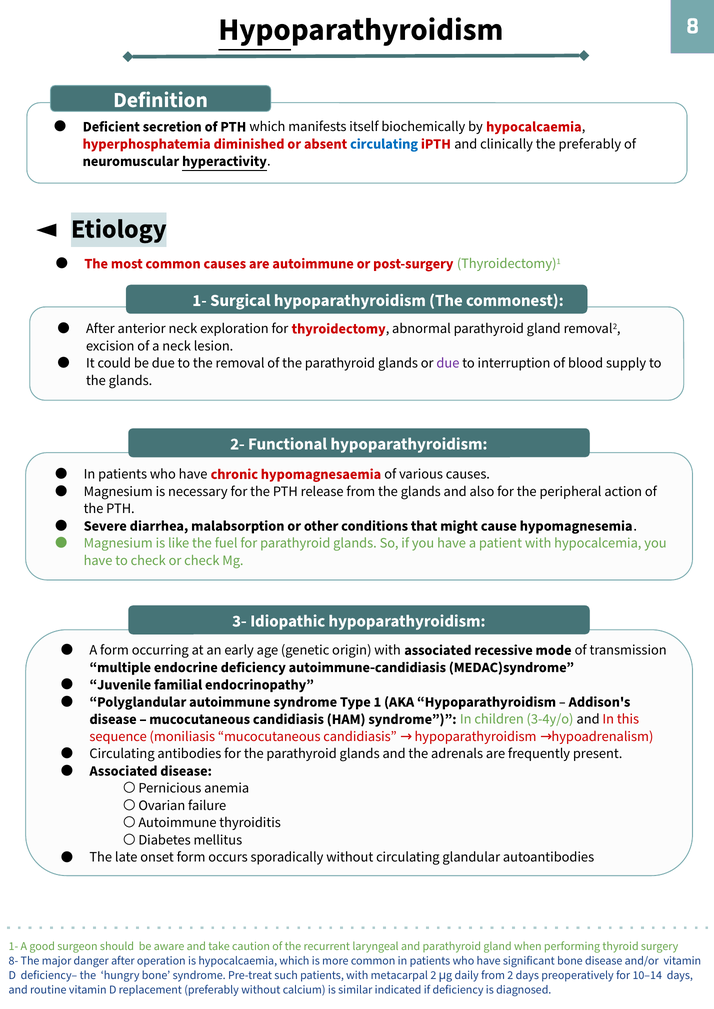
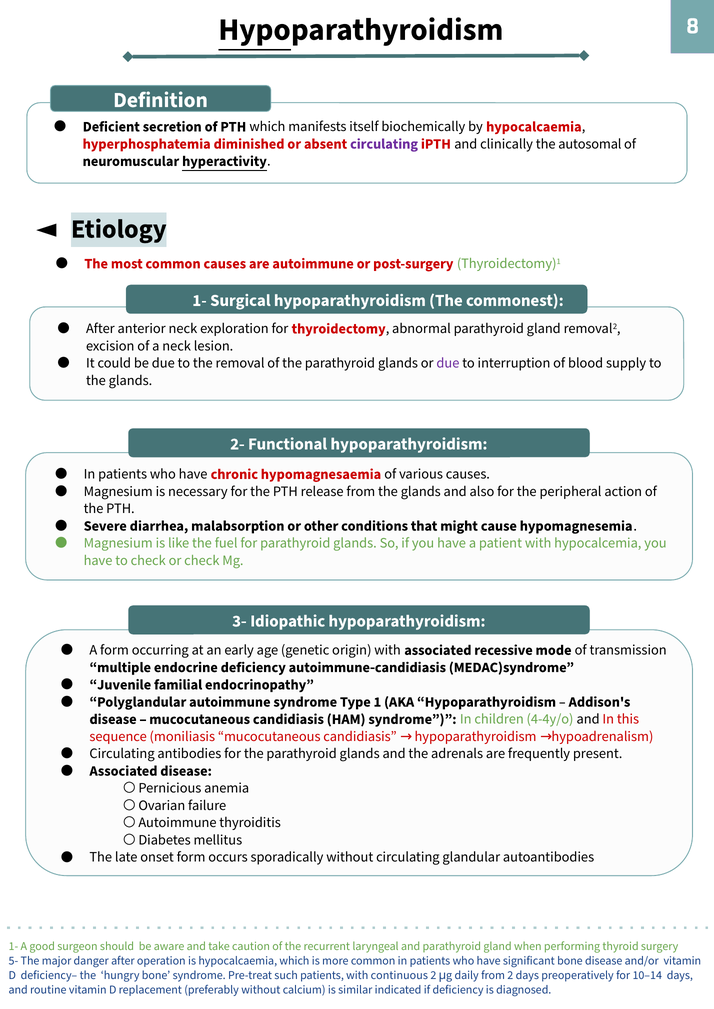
circulating colour: blue -> purple (384, 144)
the preferably: preferably -> autosomal (590, 144)
3-4y/o: 3-4y/o -> 4-4y/o (550, 720)
8-: 8- -> 5- (13, 962)
metacarpal: metacarpal -> continuous (399, 976)
